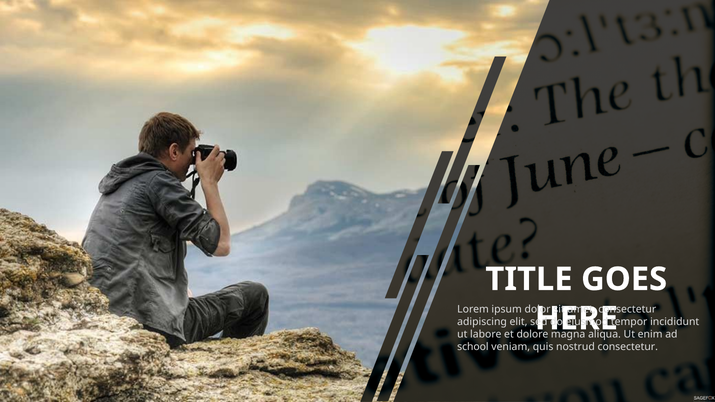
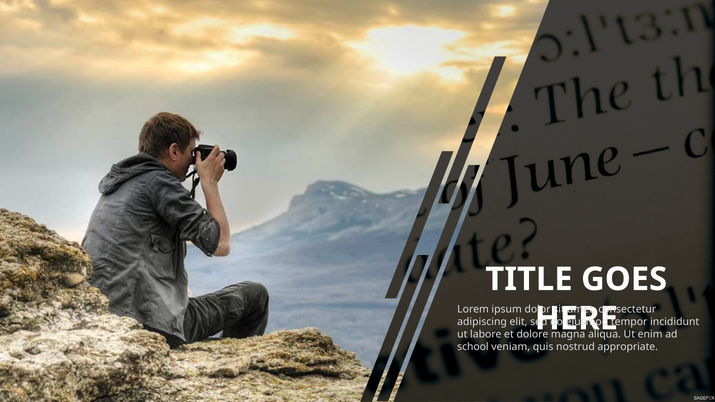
nostrud consectetur: consectetur -> appropriate (628, 347)
